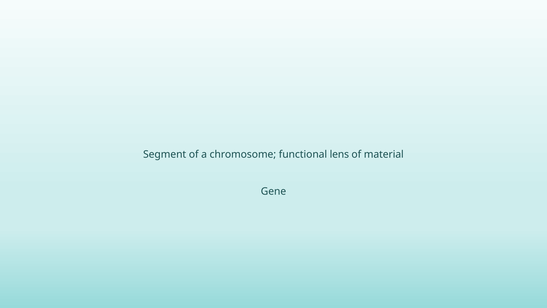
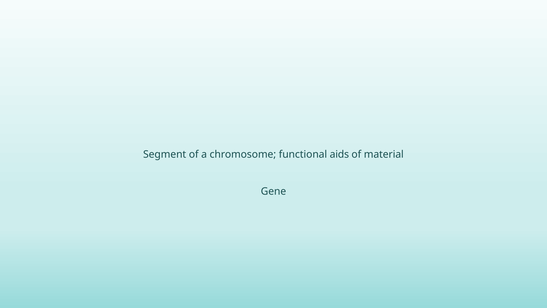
lens: lens -> aids (339, 154)
